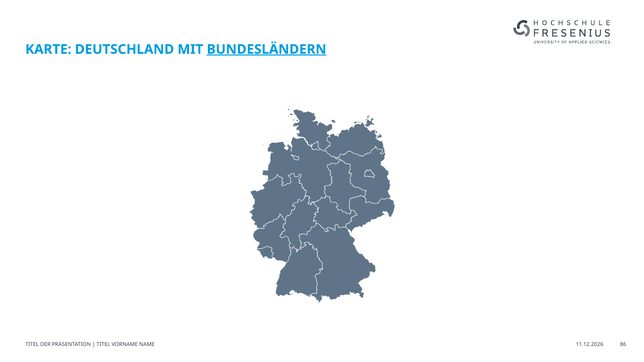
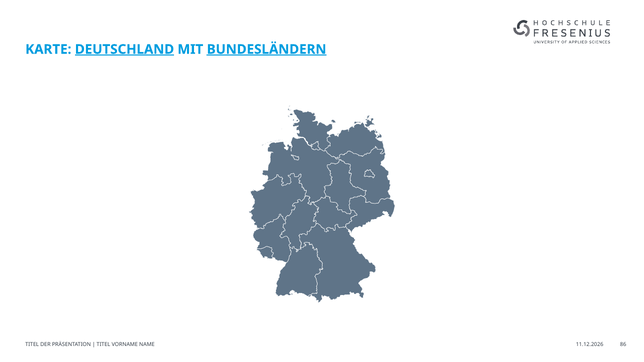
DEUTSCHLAND underline: none -> present (125, 49)
